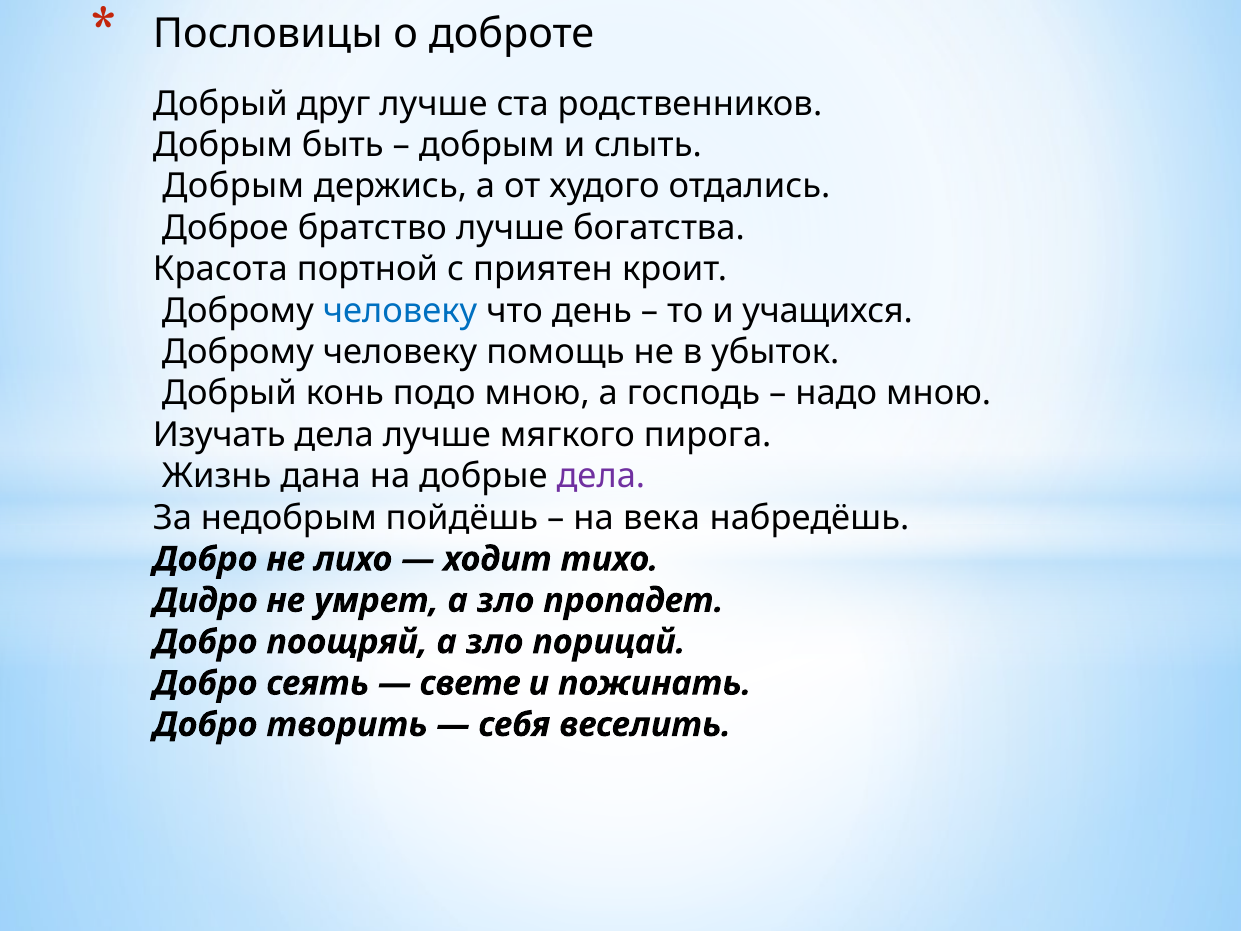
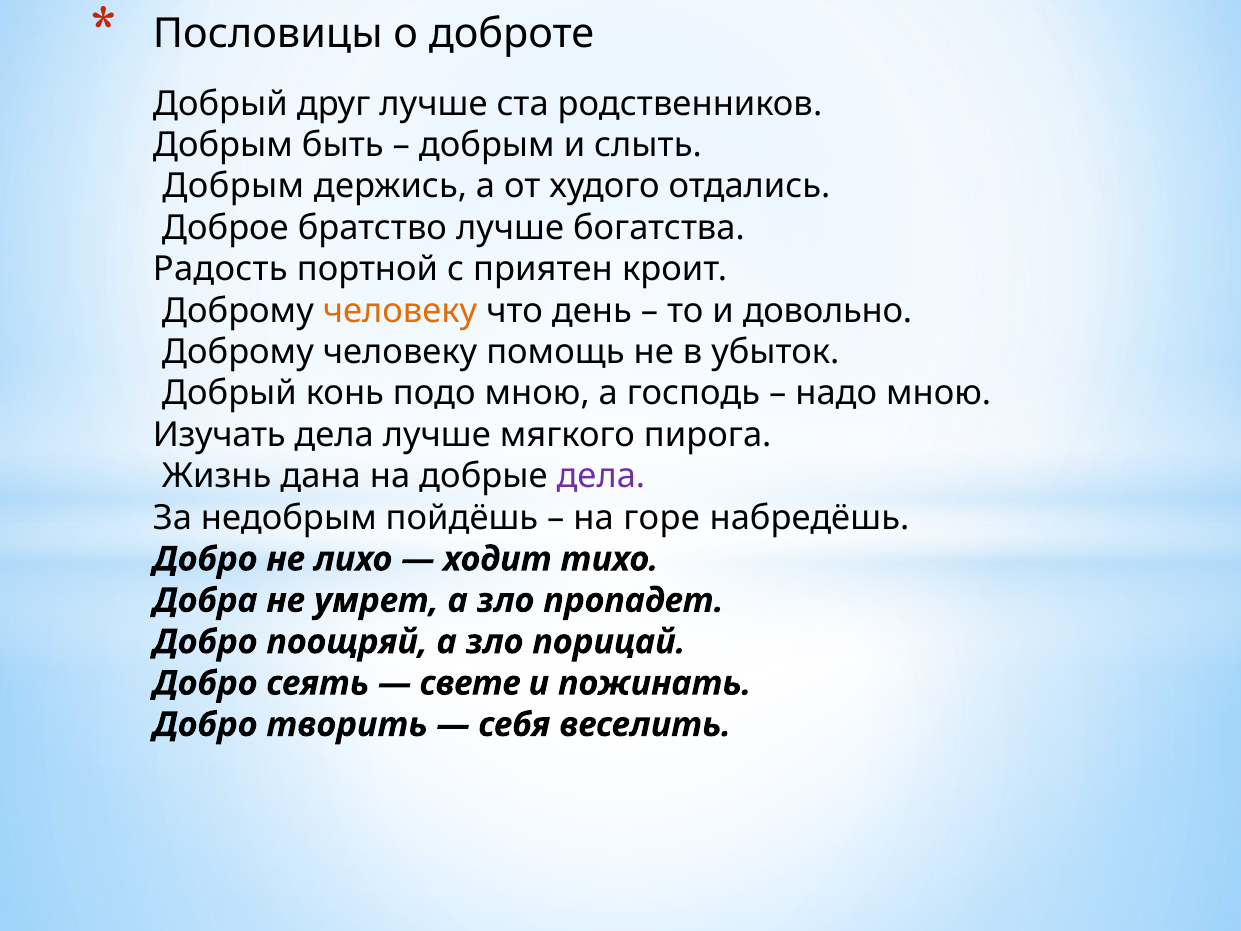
Красота: Красота -> Радость (220, 269)
человеку colour: blue -> orange (400, 311)
учащихся: учащихся -> довольно (827, 311)
века: века -> горе (662, 518)
Дидро: Дидро -> Добра (205, 600)
